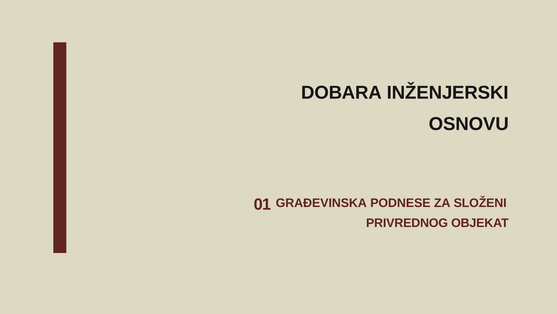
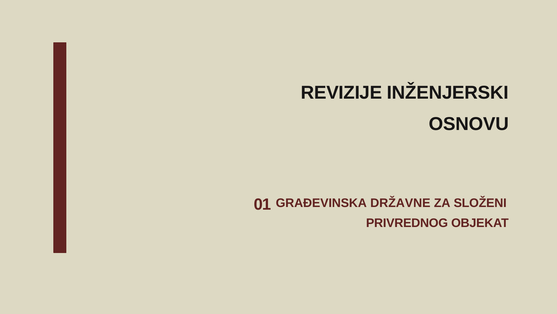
DOBARA: DOBARA -> REVIZIJE (342, 92)
PODNESE: PODNESE -> DRŽAVNE (400, 203)
